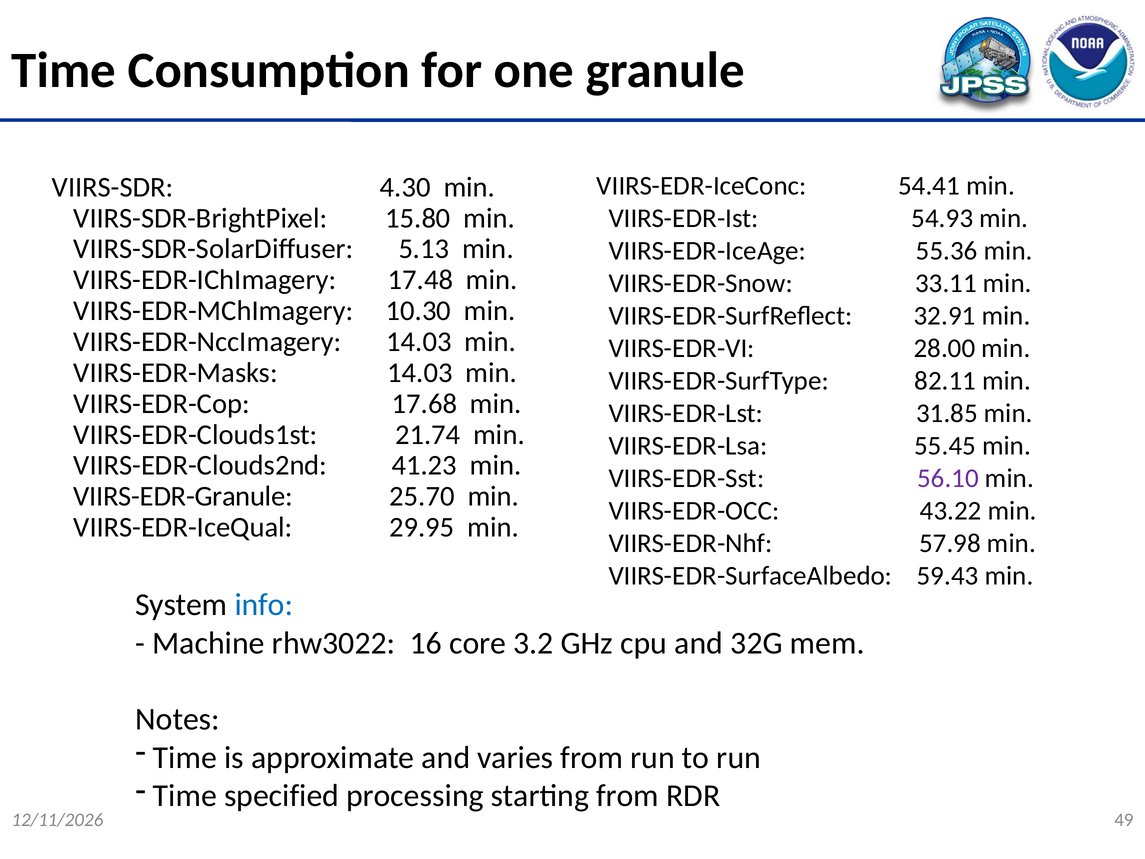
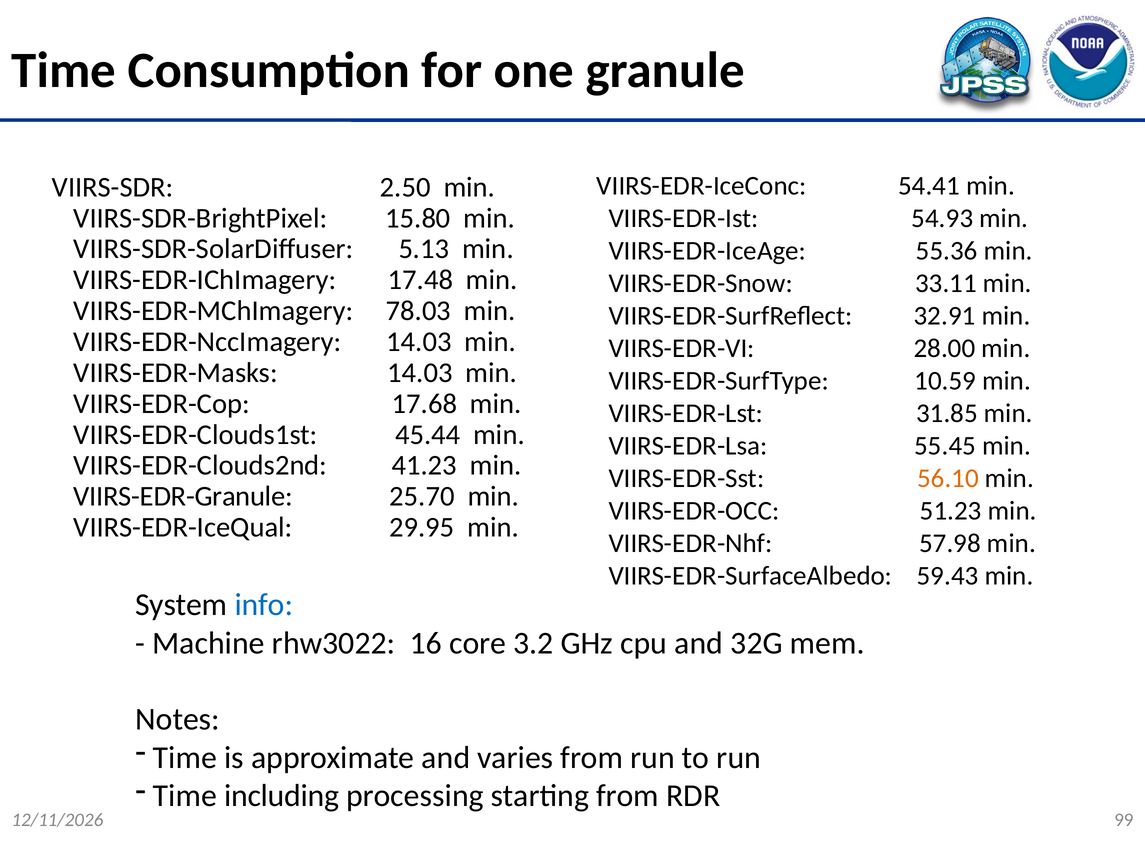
4.30: 4.30 -> 2.50 (405, 187)
10.30: 10.30 -> 78.03 (418, 311)
82.11: 82.11 -> 10.59 (945, 381)
21.74: 21.74 -> 45.44 (428, 434)
56.10 colour: purple -> orange (948, 478)
43.22: 43.22 -> 51.23 (951, 511)
specified: specified -> including (282, 796)
49: 49 -> 99 (1124, 820)
